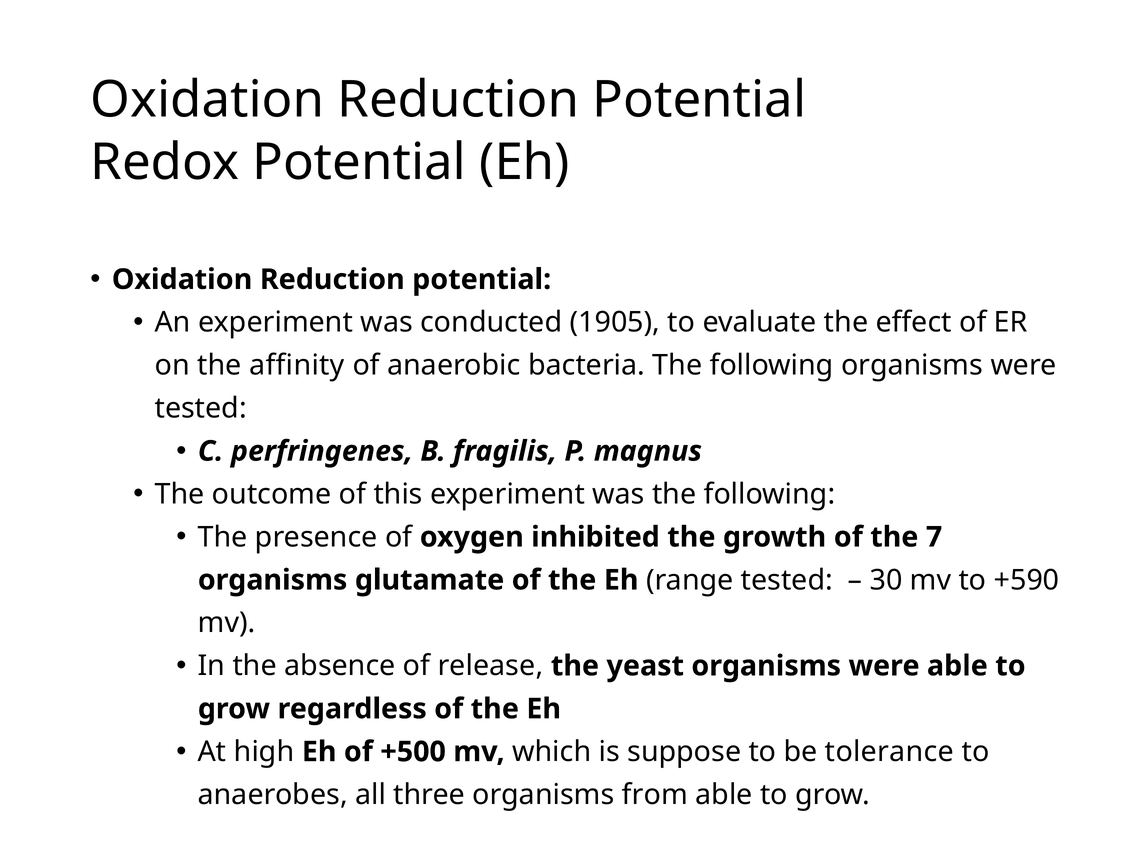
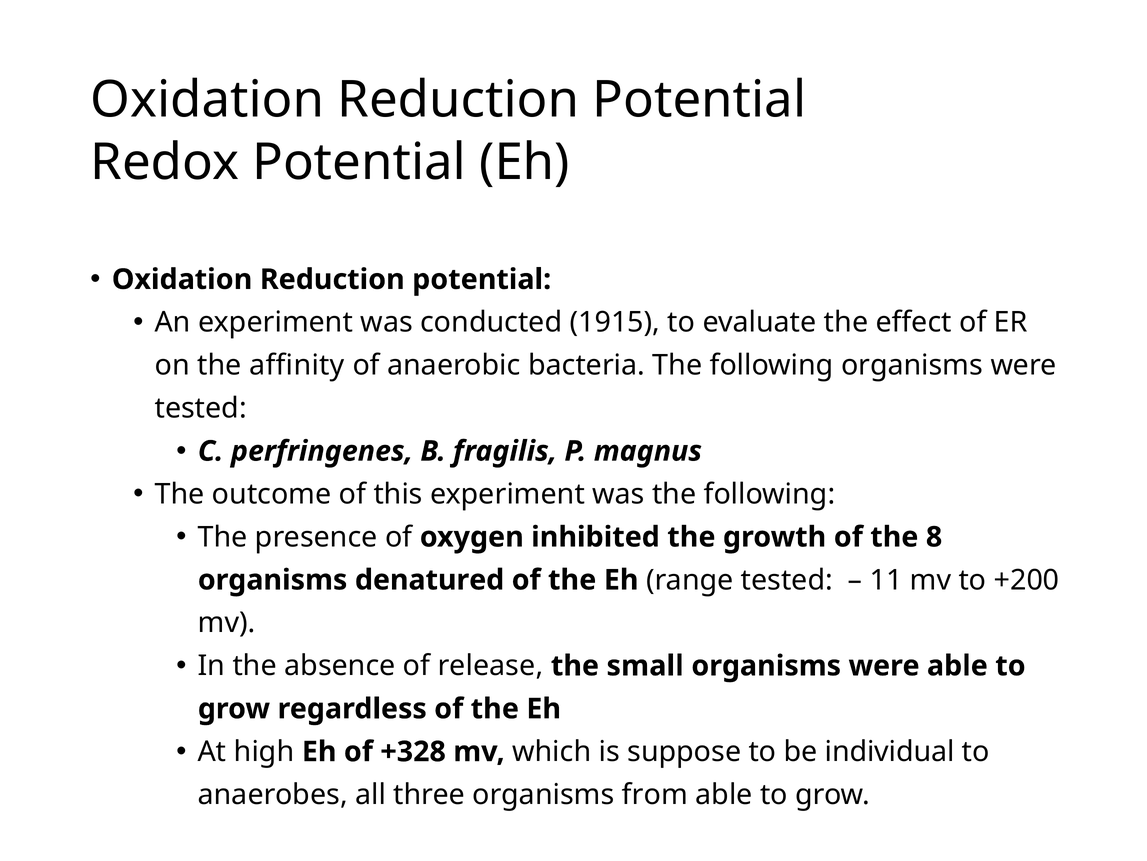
1905: 1905 -> 1915 (615, 322)
7: 7 -> 8 (934, 537)
glutamate: glutamate -> denatured (430, 580)
30: 30 -> 11 (886, 580)
+590: +590 -> +200 (1027, 580)
yeast: yeast -> small (645, 665)
+500: +500 -> +328 (413, 751)
tolerance: tolerance -> individual (890, 751)
